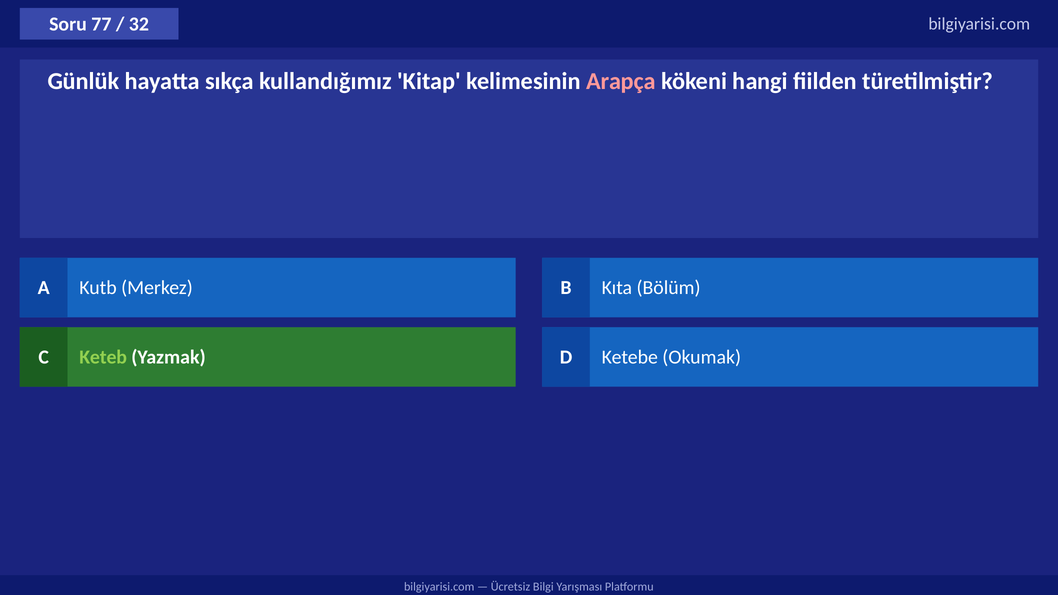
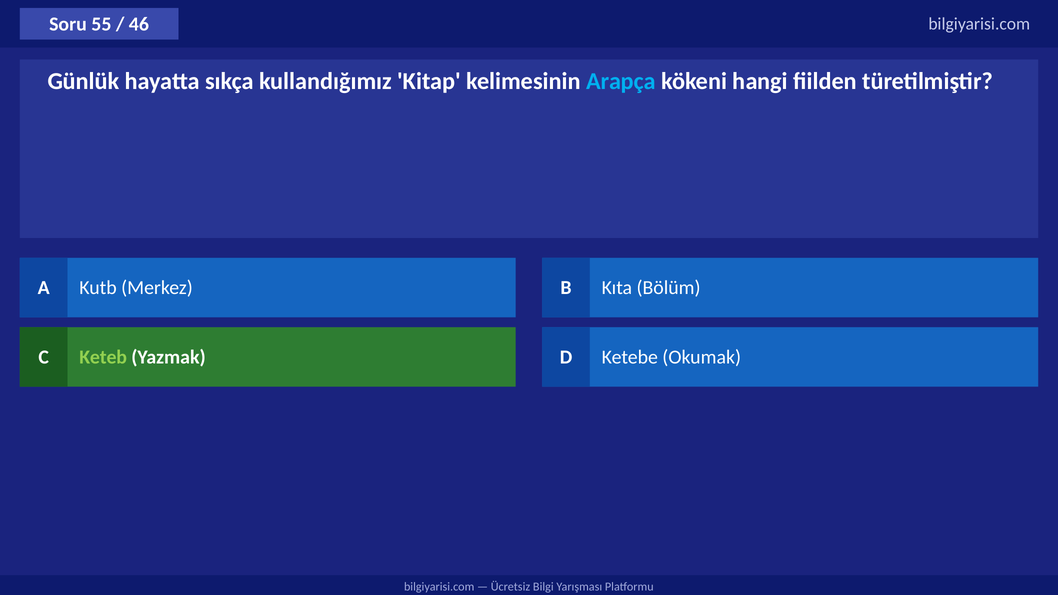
77: 77 -> 55 (101, 24)
32: 32 -> 46 (139, 24)
Arapça colour: pink -> light blue (621, 81)
